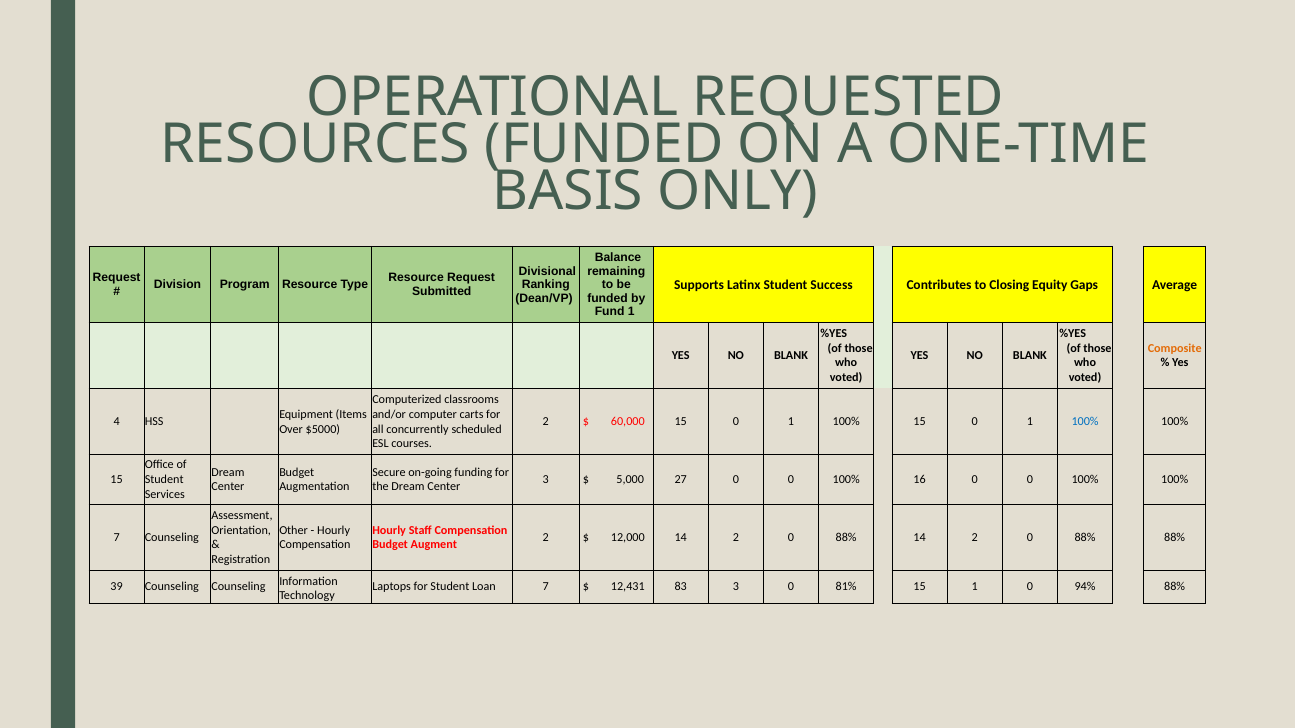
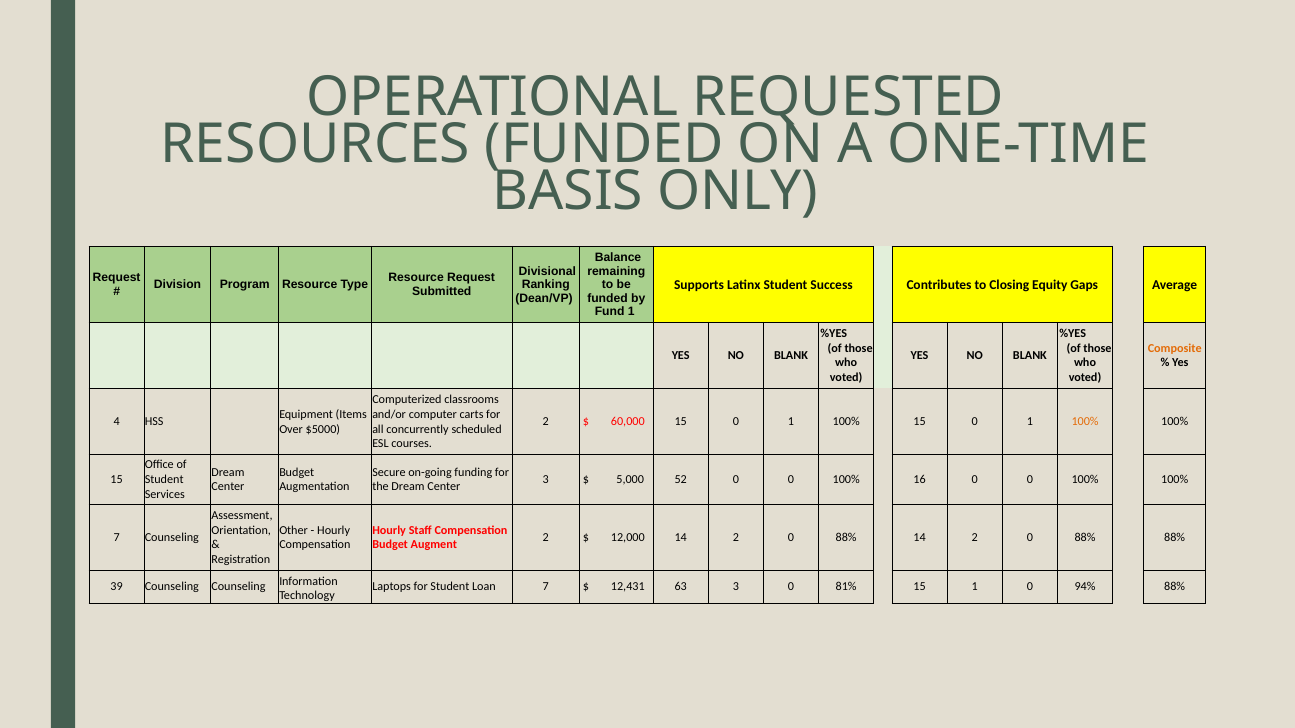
100% colour: blue -> orange (1085, 422)
27: 27 -> 52 (681, 480)
83: 83 -> 63 (681, 587)
